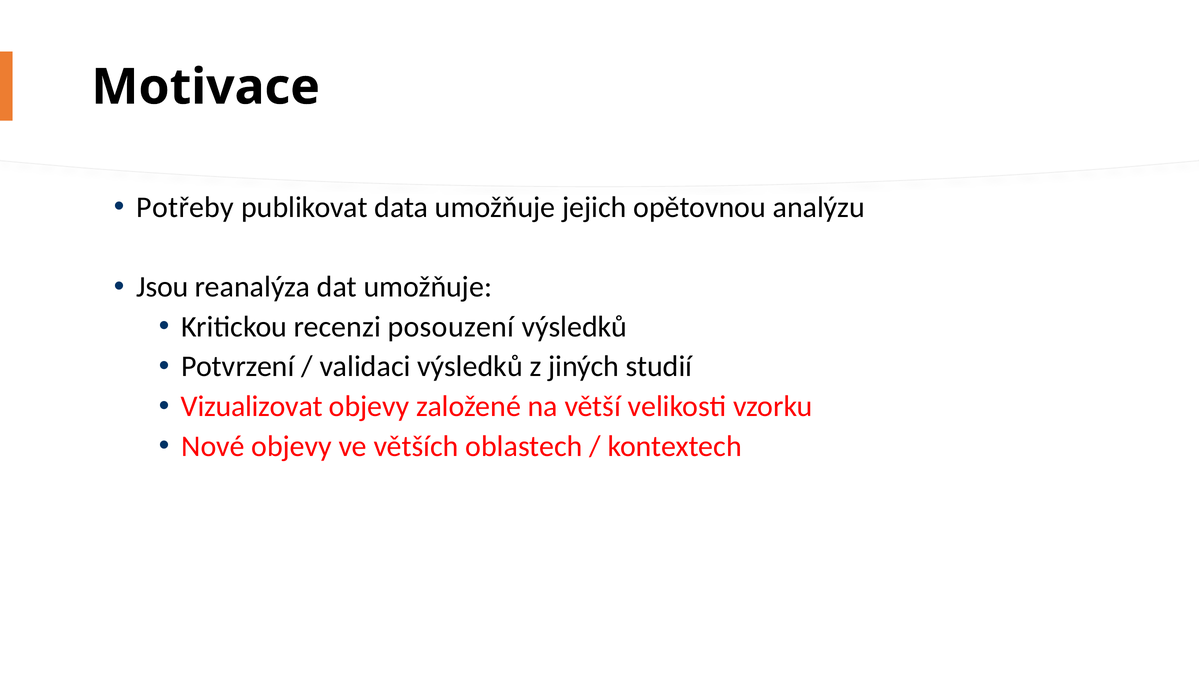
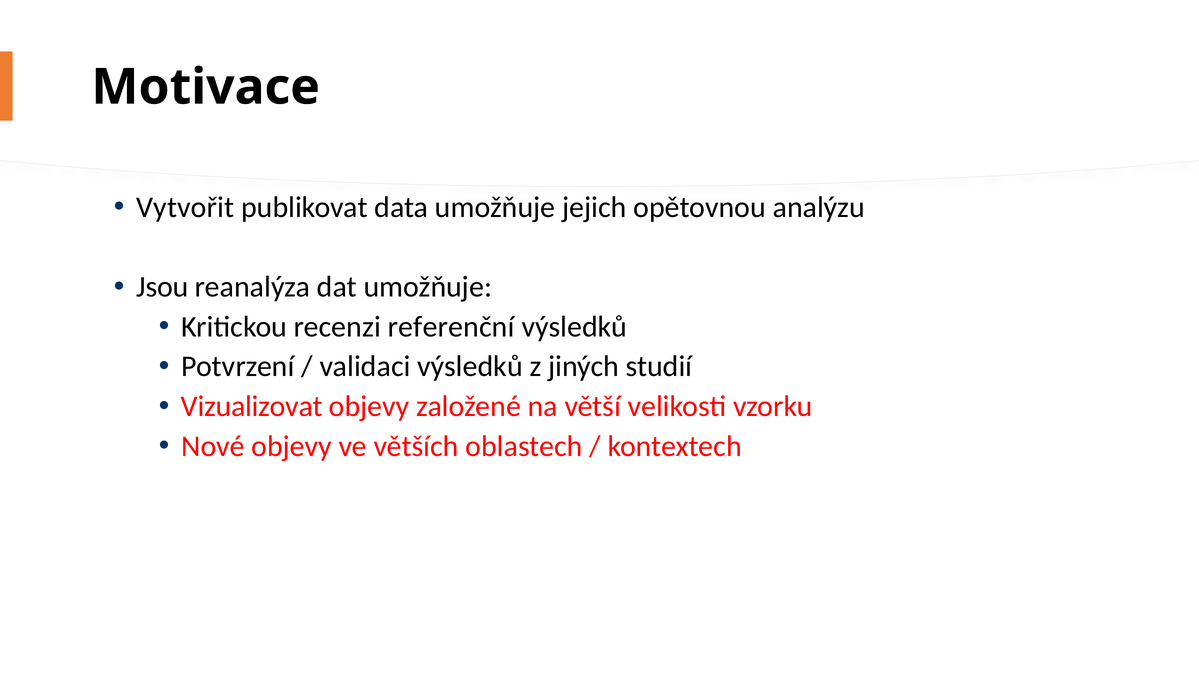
Potřeby: Potřeby -> Vytvořit (185, 207)
posouzení: posouzení -> referenční (451, 327)
